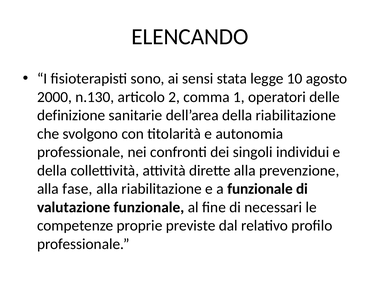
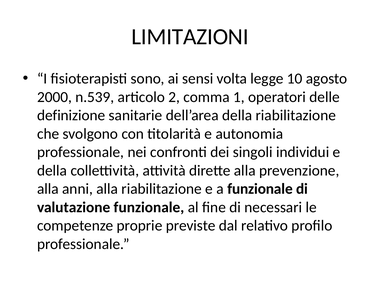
ELENCANDO: ELENCANDO -> LIMITAZIONI (190, 37)
stata: stata -> volta (232, 79)
n.130: n.130 -> n.539 (95, 97)
fase: fase -> anni (78, 189)
